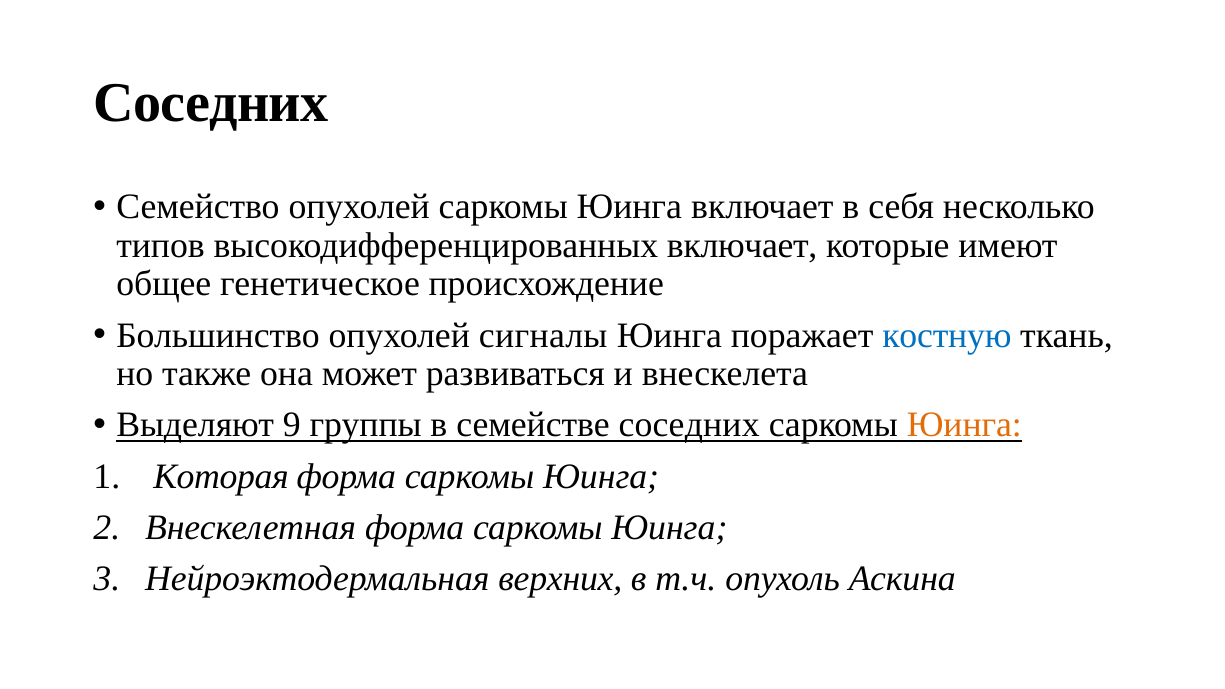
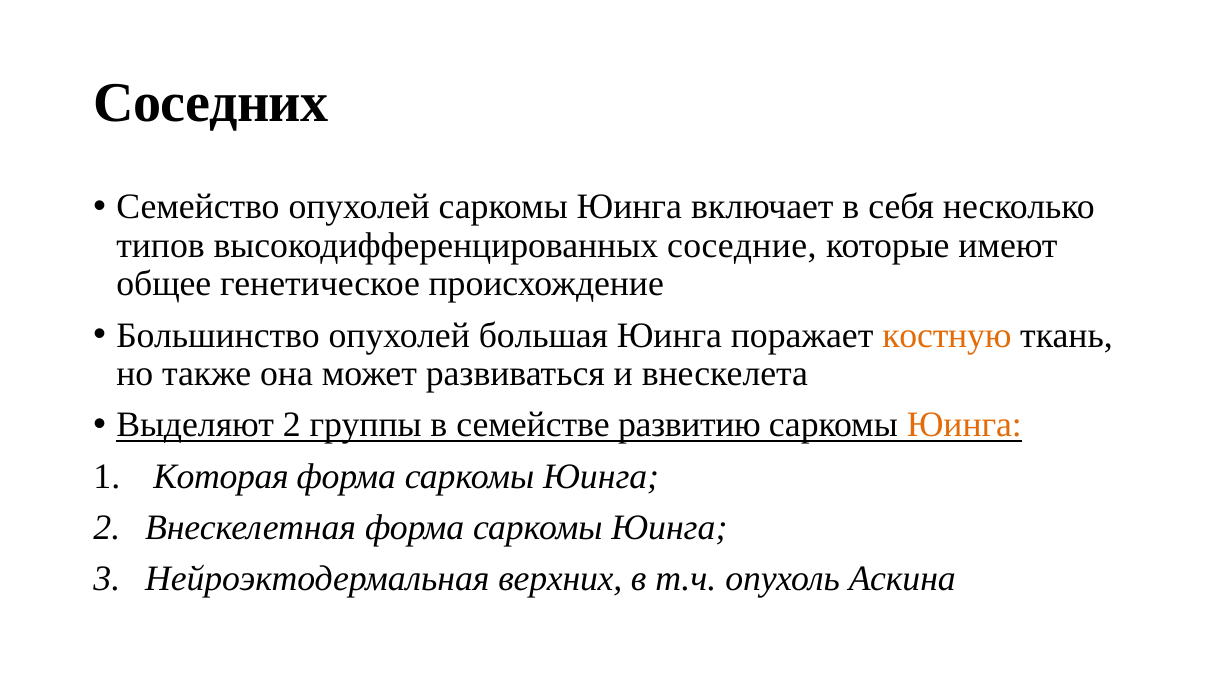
высокодифференцированных включает: включает -> соседние (742, 246)
сигналы: сигналы -> большая (543, 335)
костную colour: blue -> orange (947, 335)
Выделяют 9: 9 -> 2 (292, 425)
семействе соседних: соседних -> развитию (689, 425)
